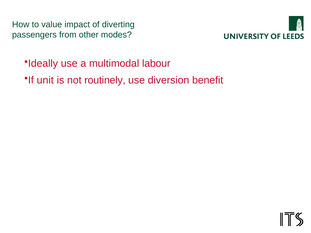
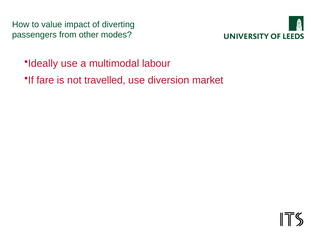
unit: unit -> fare (45, 80)
routinely: routinely -> travelled (105, 80)
benefit: benefit -> market (208, 80)
